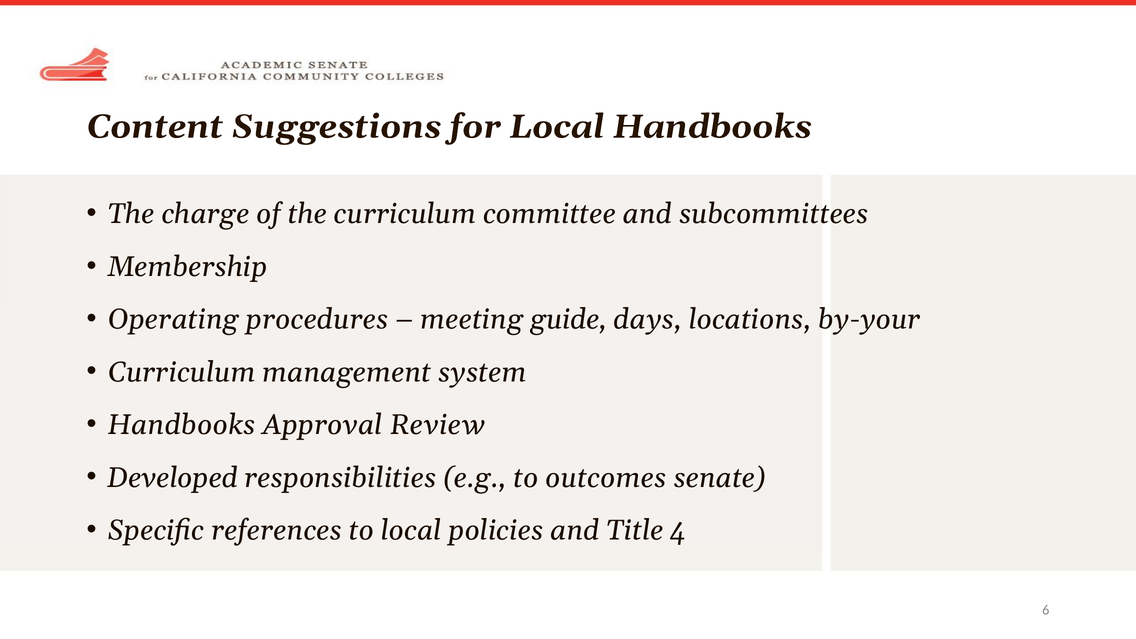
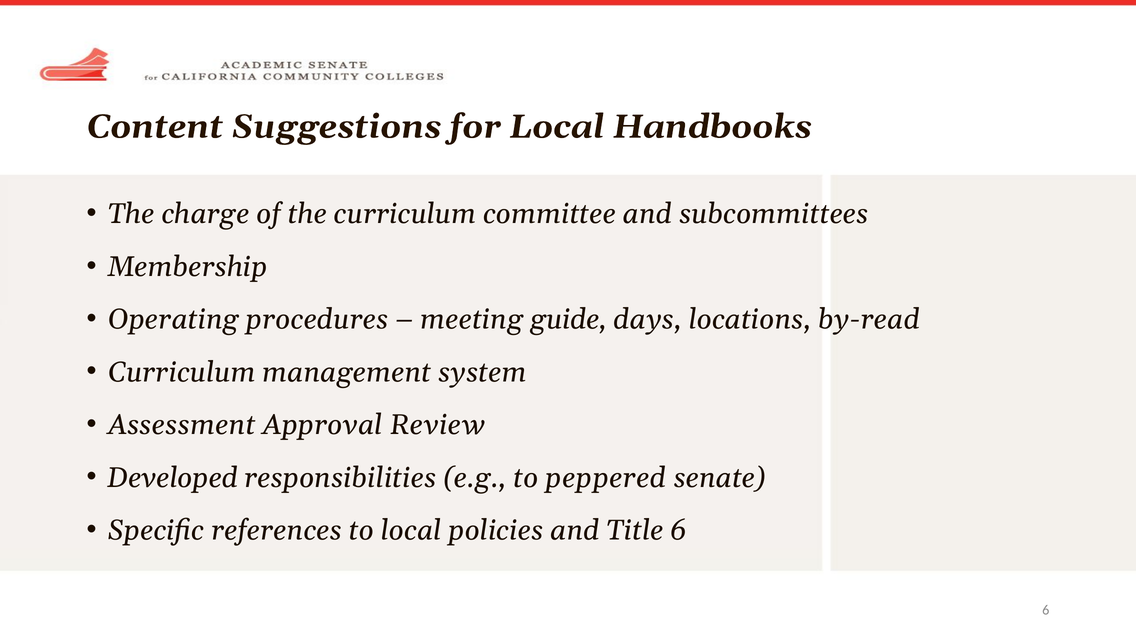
by-your: by-your -> by-read (869, 319)
Handbooks: Handbooks -> Assessment (182, 425)
outcomes: outcomes -> peppered (606, 478)
Title 4: 4 -> 6 (678, 530)
